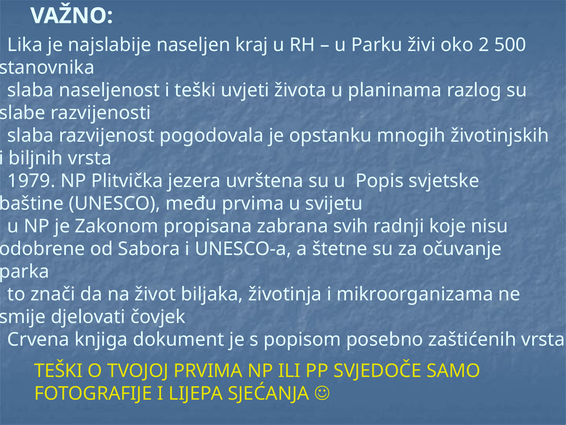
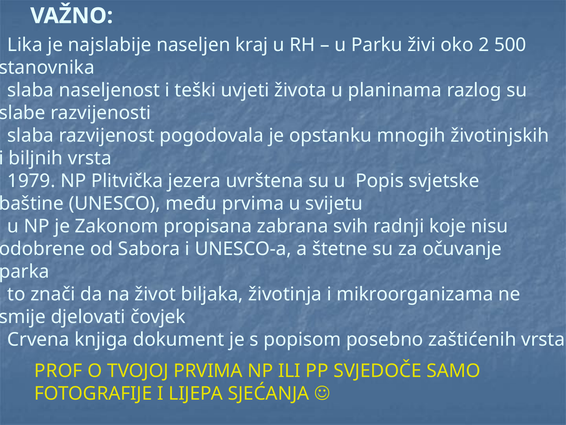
TEŠKI: TEŠKI -> PROF (58, 370)
